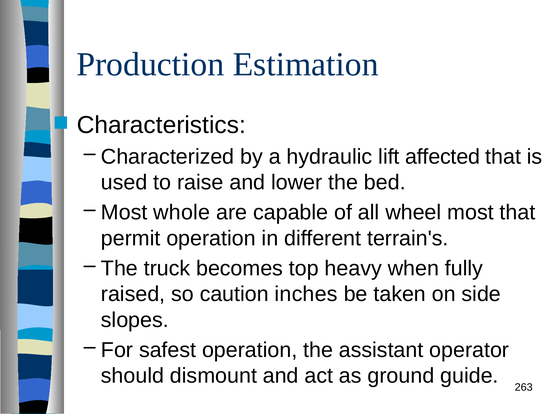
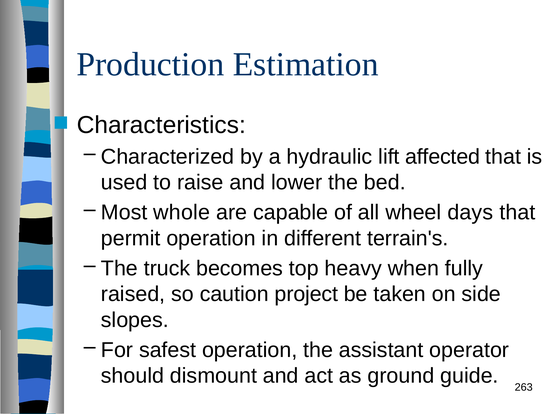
wheel most: most -> days (470, 213)
inches: inches -> project (306, 294)
